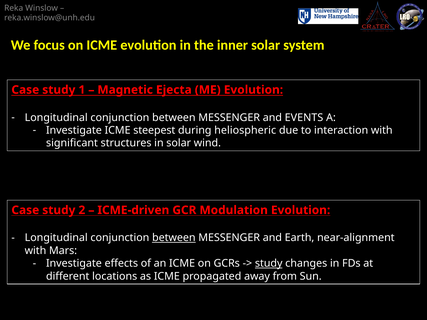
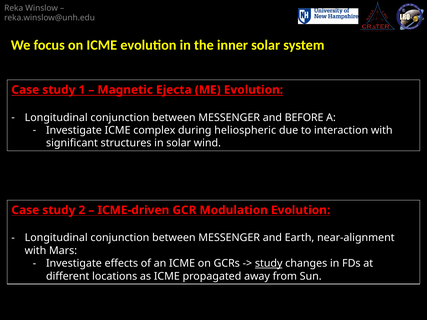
EVENTS: EVENTS -> BEFORE (304, 118)
steepest: steepest -> complex (154, 130)
between underline: present -> none (174, 238)
